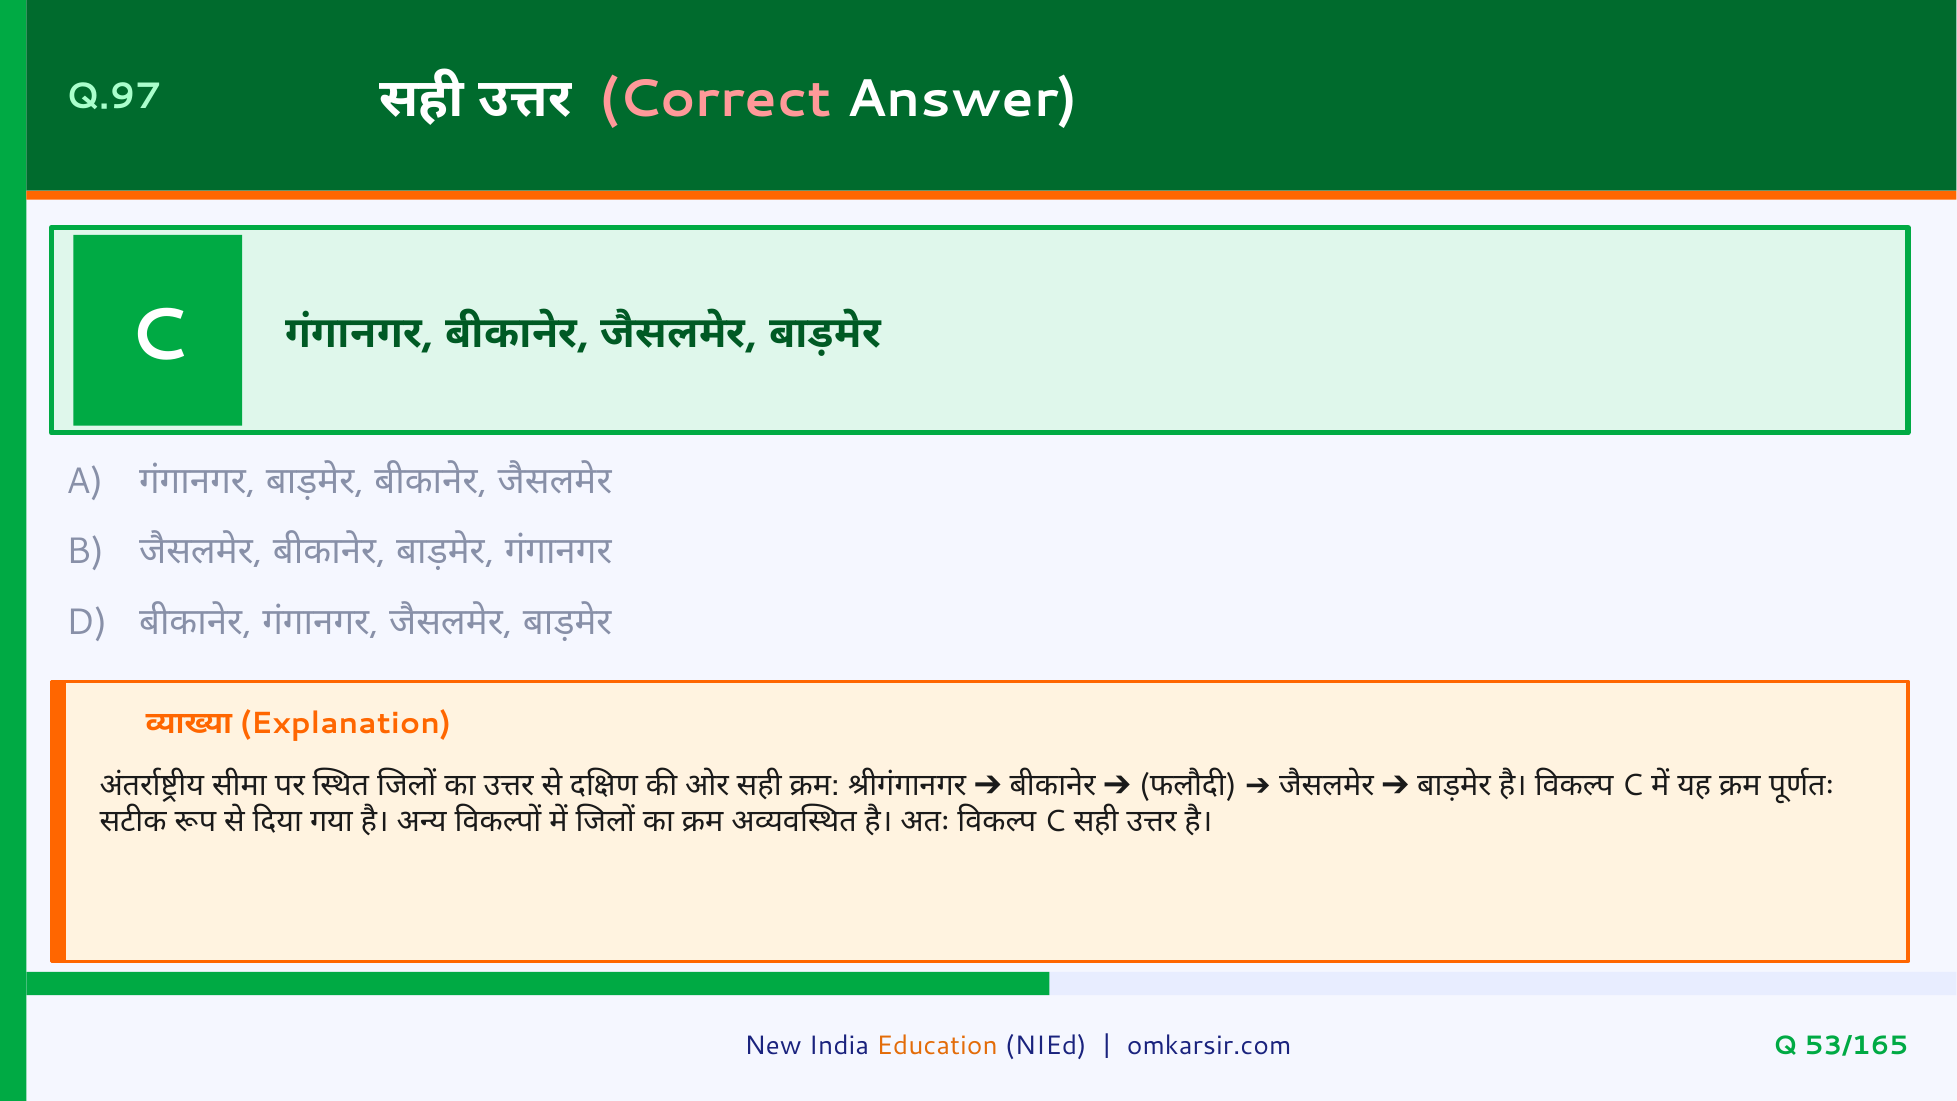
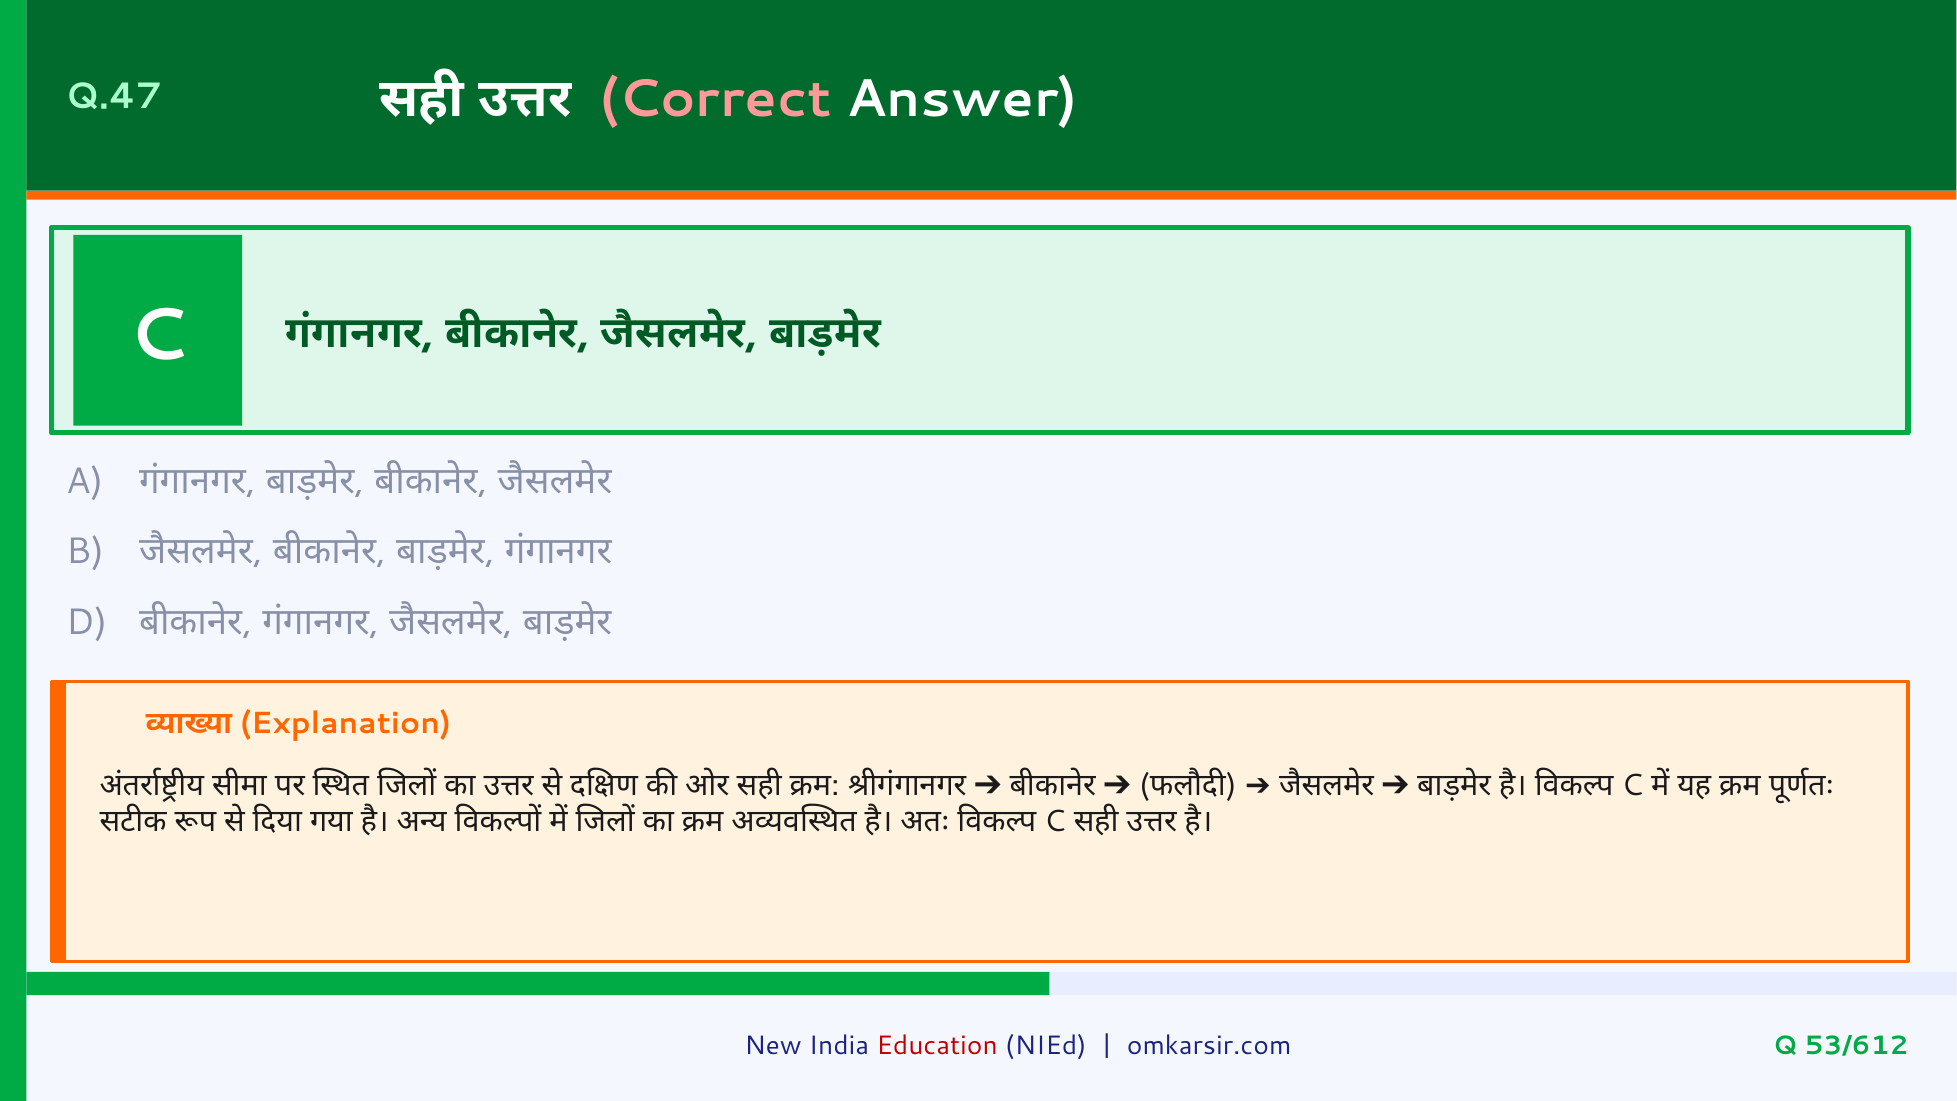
Q.97: Q.97 -> Q.47 (114, 96)
Education colour: orange -> red (937, 1045)
53/165: 53/165 -> 53/612 (1856, 1045)
